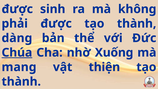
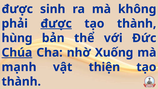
được underline: none -> present (56, 24)
dàng: dàng -> hùng (17, 38)
mang: mang -> mạnh (19, 67)
